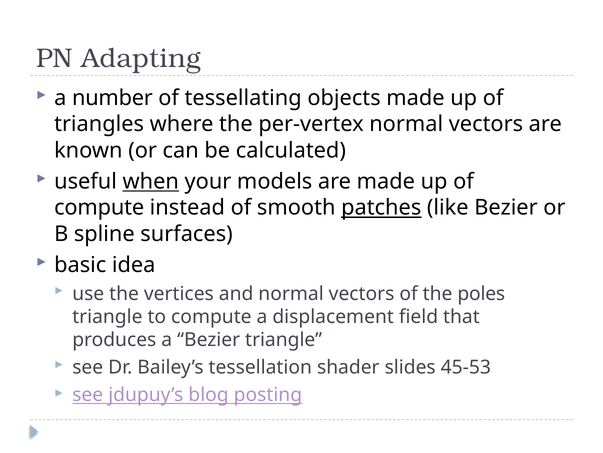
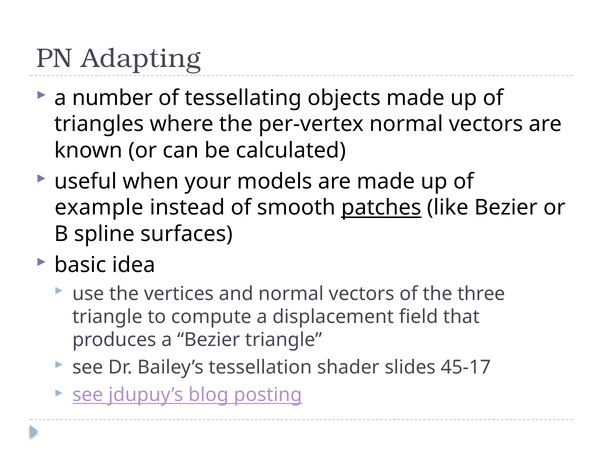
when underline: present -> none (151, 181)
compute: compute -> example (99, 207)
poles: poles -> three (481, 293)
45-53: 45-53 -> 45-17 (466, 367)
